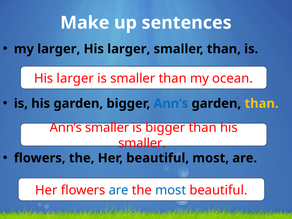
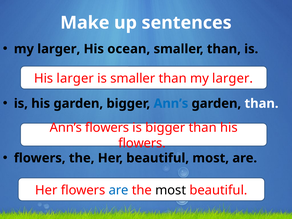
larger: larger -> ocean (129, 49)
than my ocean: ocean -> larger (233, 78)
than colour: yellow -> white (262, 104)
Ann’s smaller: smaller -> flowers (107, 128)
smaller: smaller -> flowers (142, 143)
most colour: blue -> black (171, 190)
